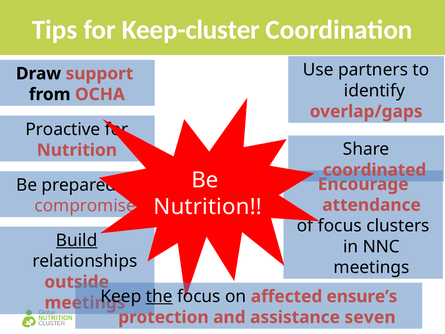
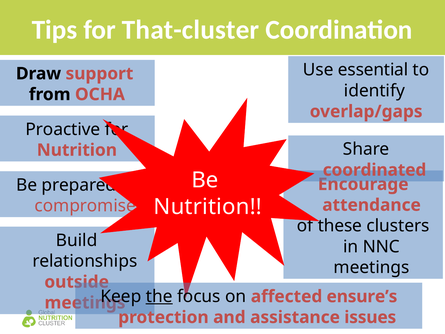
Keep-cluster: Keep-cluster -> That-cluster (191, 30)
partners: partners -> essential (373, 70)
focus: focus -> these (340, 226)
Build underline: present -> none (77, 240)
seven: seven -> issues (370, 317)
